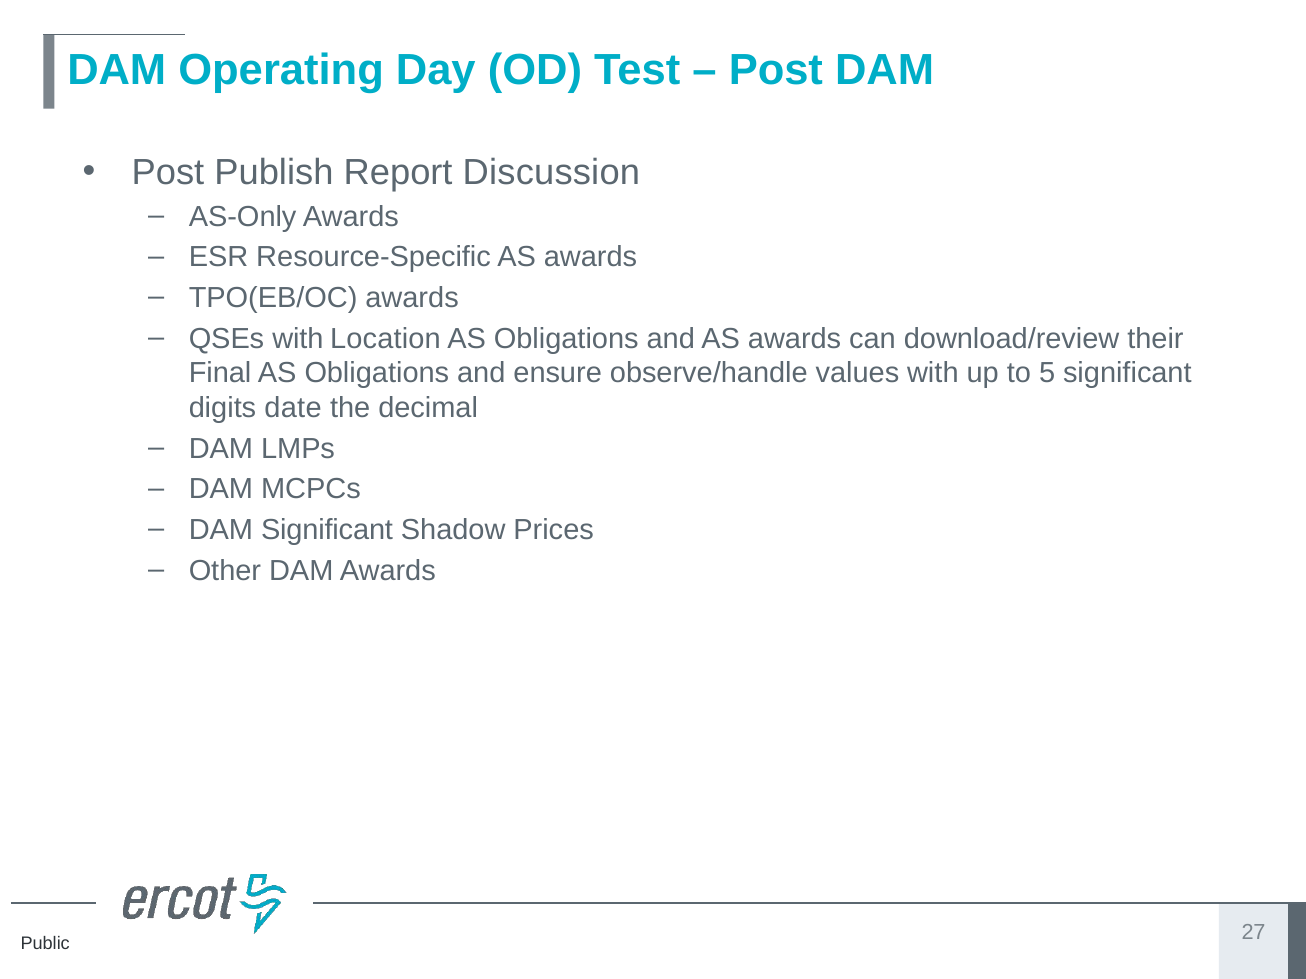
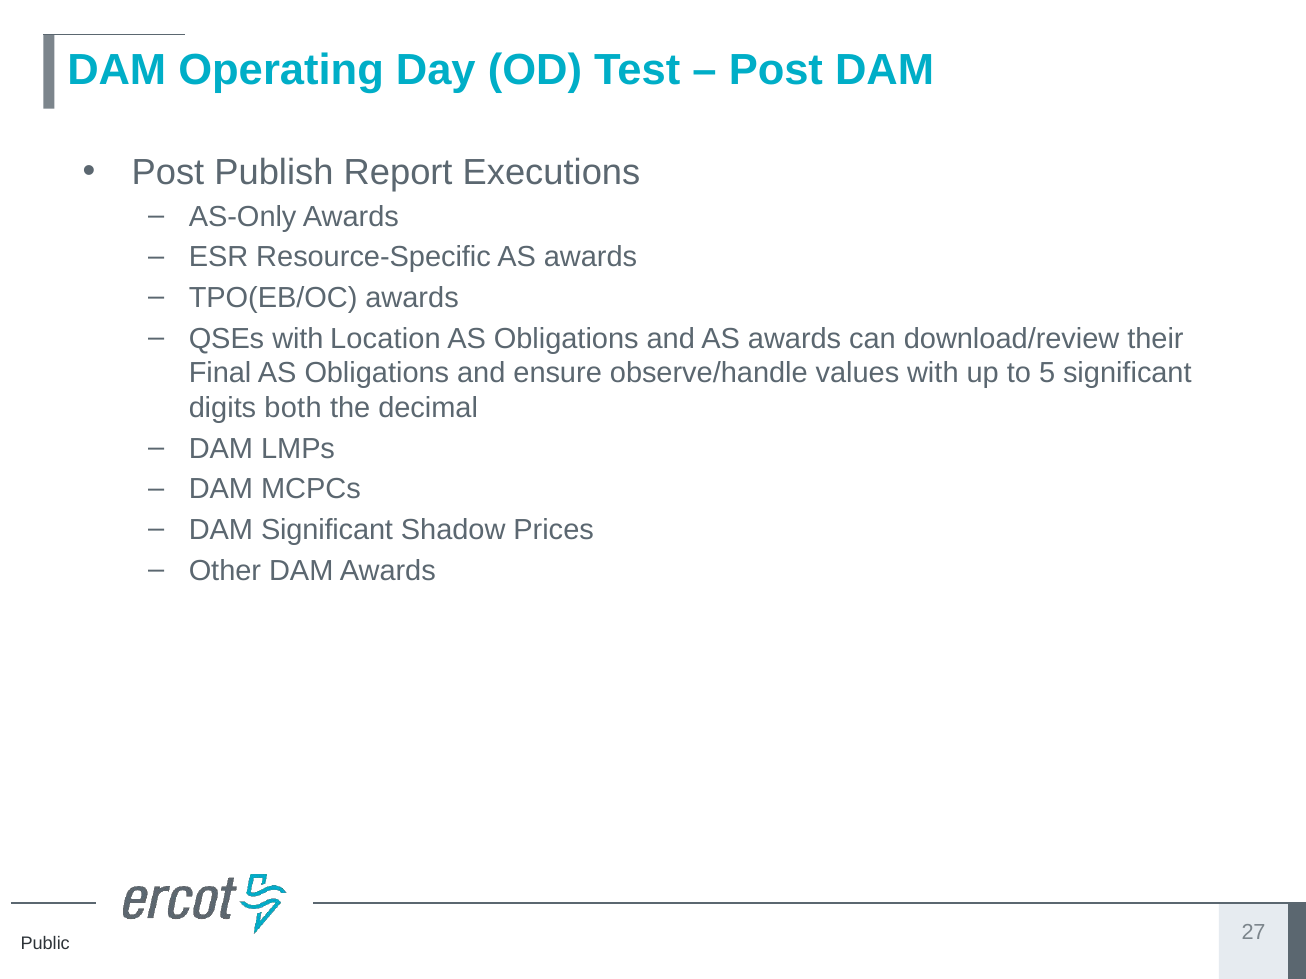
Discussion: Discussion -> Executions (551, 172)
date: date -> both (293, 408)
